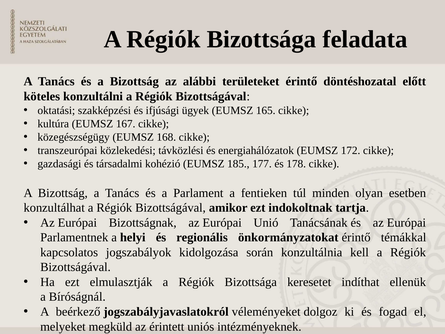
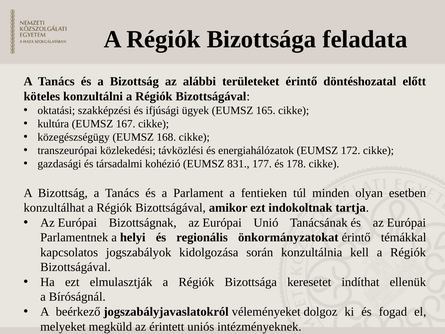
185: 185 -> 831 (238, 164)
